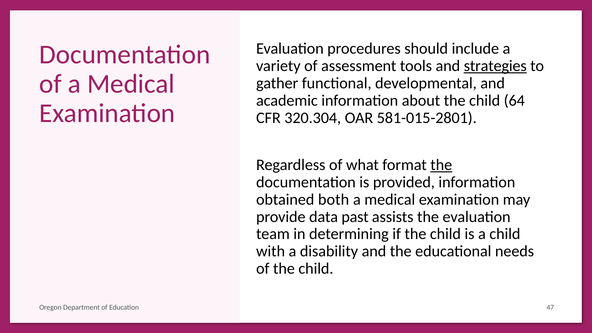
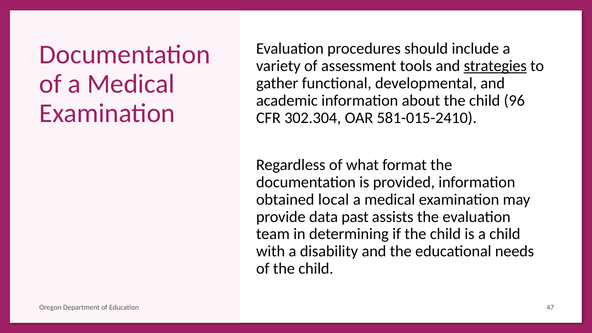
64: 64 -> 96 (514, 101)
320.304: 320.304 -> 302.304 (313, 118)
581-015-2801: 581-015-2801 -> 581-015-2410 (427, 118)
the underline: present -> none (441, 165)
both: both -> local (334, 199)
